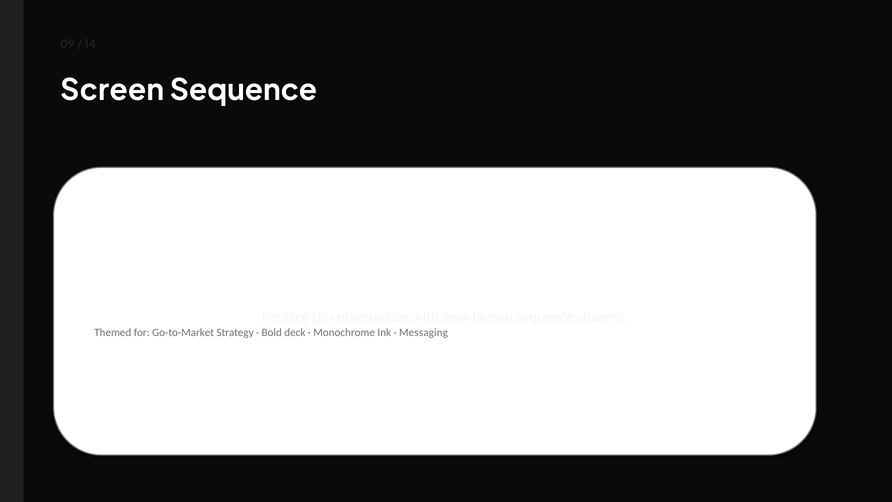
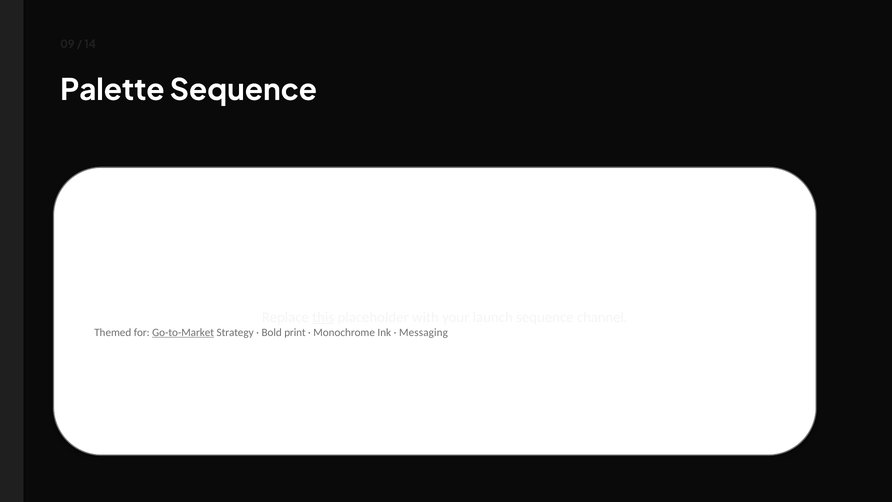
Screen: Screen -> Palette (112, 90)
Go-to-Market underline: none -> present (183, 332)
deck: deck -> print (295, 332)
